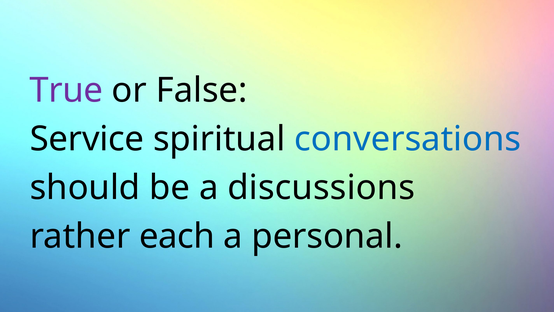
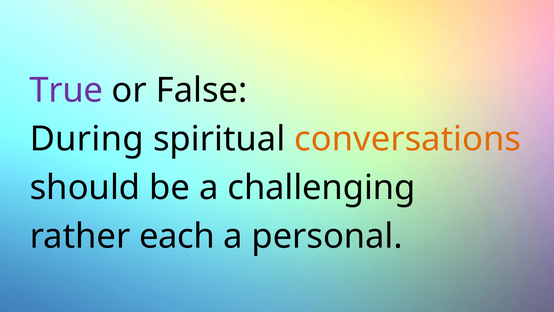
Service: Service -> During (87, 139)
conversations colour: blue -> orange (408, 139)
discussions: discussions -> challenging (321, 188)
